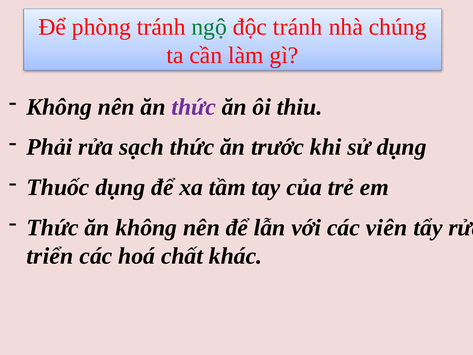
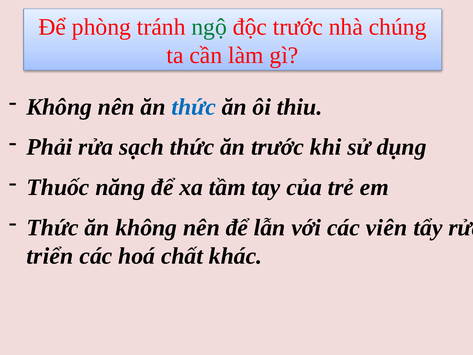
độc tránh: tránh -> trước (298, 27)
thức colour: purple -> blue (194, 107)
Thuốc dụng: dụng -> năng (120, 187)
